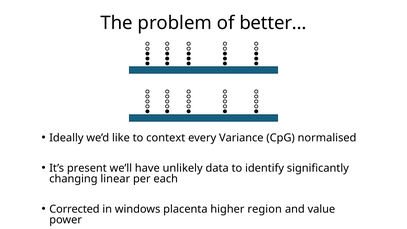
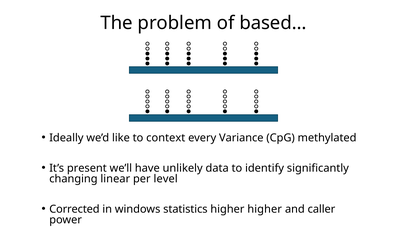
better…: better… -> based… (273, 23)
normalised: normalised -> methylated (327, 138)
each: each -> level (166, 179)
placenta: placenta -> statistics (185, 209)
higher region: region -> higher (265, 209)
value: value -> caller (321, 209)
